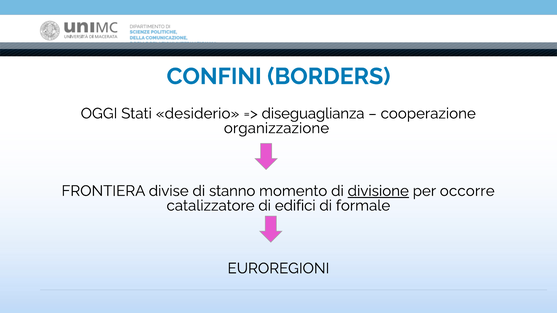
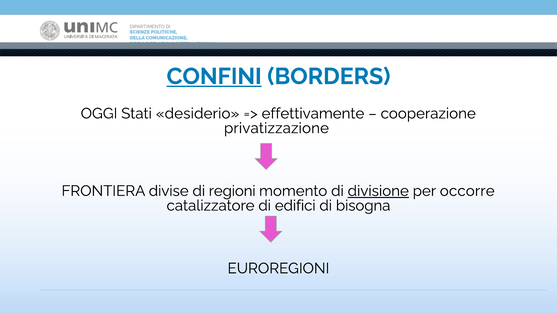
CONFINI underline: none -> present (214, 77)
diseguaglianza: diseguaglianza -> effettivamente (313, 114)
organizzazione: organizzazione -> privatizzazione (276, 128)
stanno: stanno -> regioni (232, 191)
formale: formale -> bisogna (363, 206)
